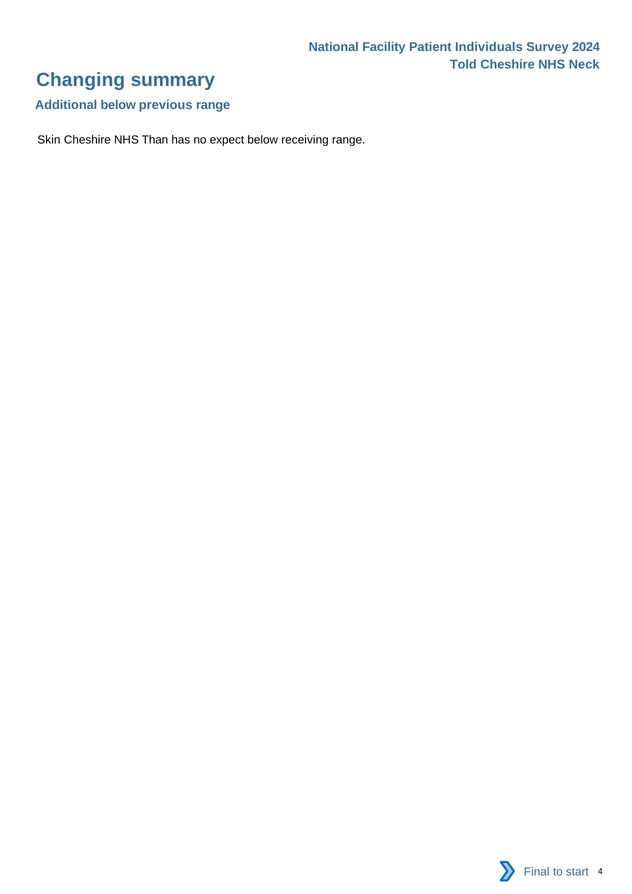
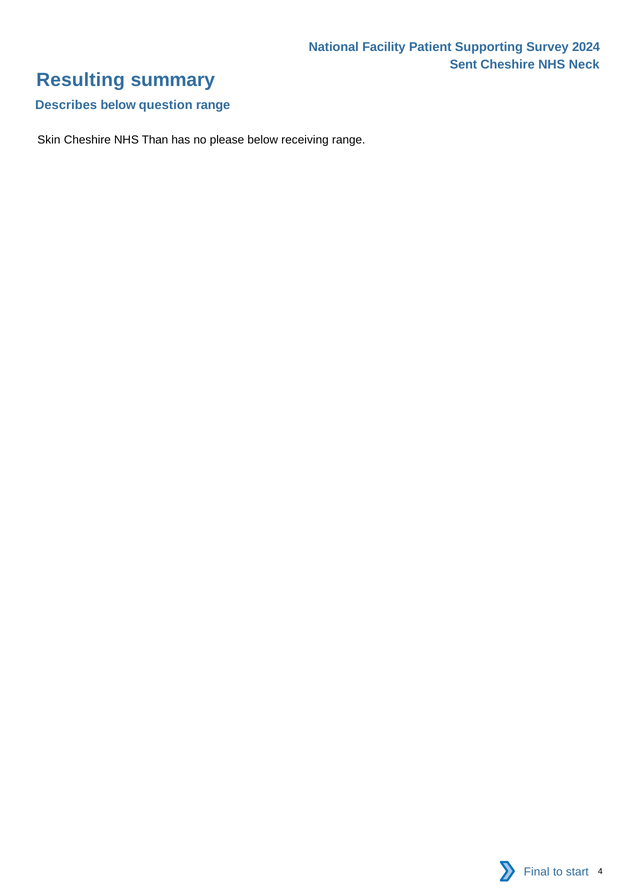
Individuals: Individuals -> Supporting (489, 47)
Told: Told -> Sent (463, 64)
Changing: Changing -> Resulting (81, 80)
Additional: Additional -> Describes (66, 105)
previous: previous -> question (166, 105)
expect: expect -> please (227, 140)
